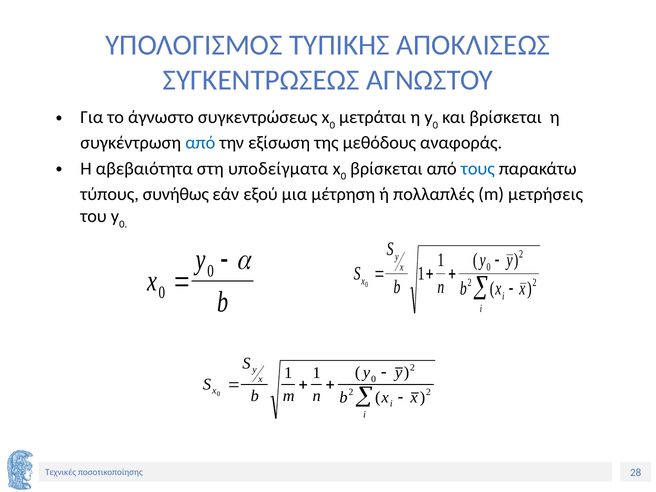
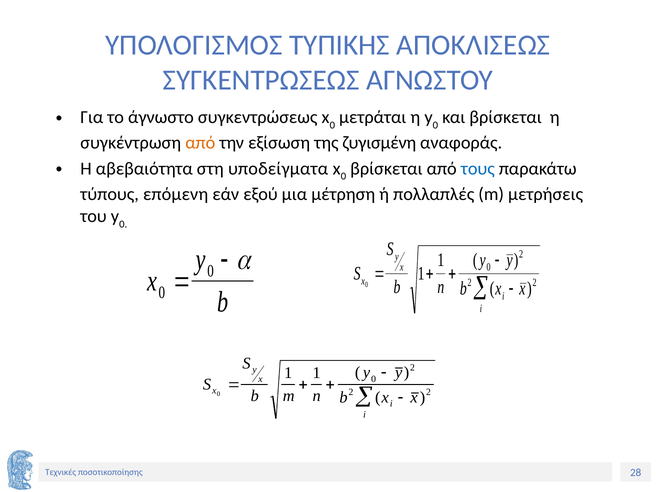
από colour: blue -> orange (200, 143)
μεθόδους: μεθόδους -> ζυγισμένη (379, 143)
συνήθως: συνήθως -> επόμενη (176, 194)
